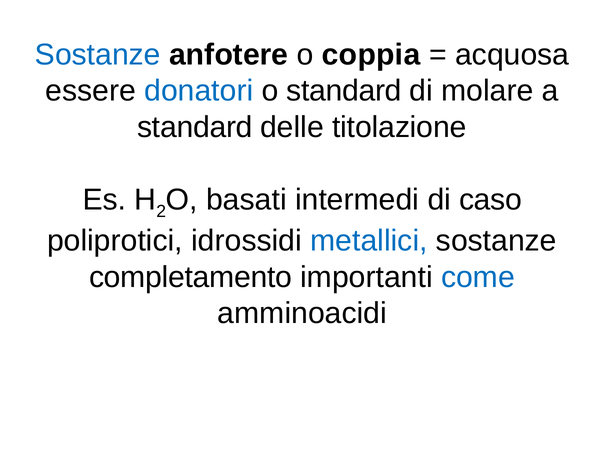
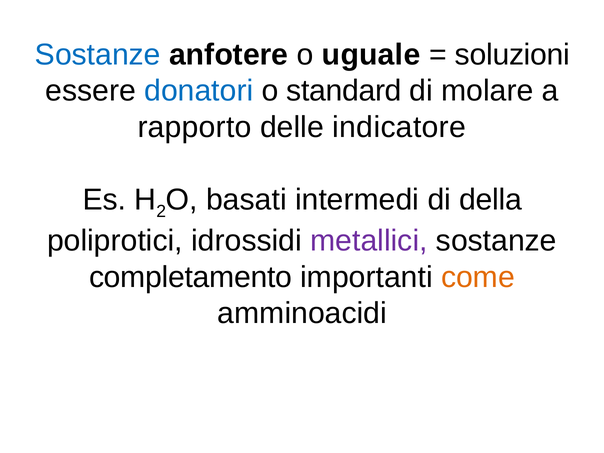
coppia: coppia -> uguale (371, 55)
acquosa: acquosa -> soluzioni (512, 55)
standard: standard -> rapporto (195, 127)
titolazione: titolazione -> indicatore (399, 127)
caso: caso -> della (491, 200)
metallici colour: blue -> purple (369, 241)
come colour: blue -> orange (478, 277)
